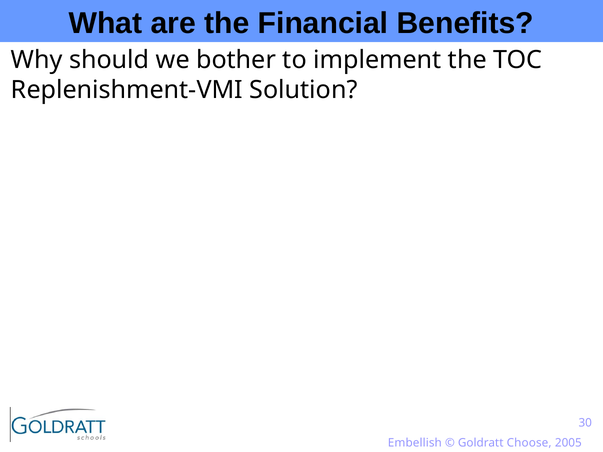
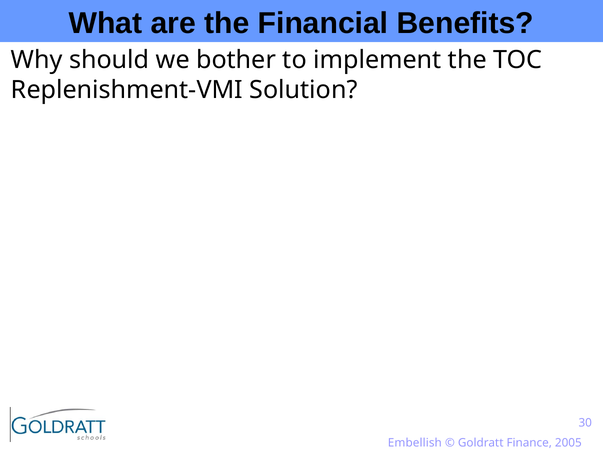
Choose: Choose -> Finance (529, 443)
